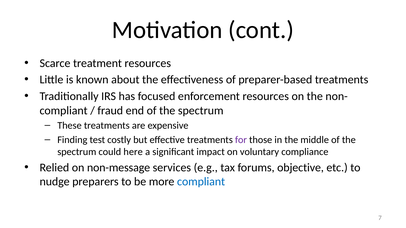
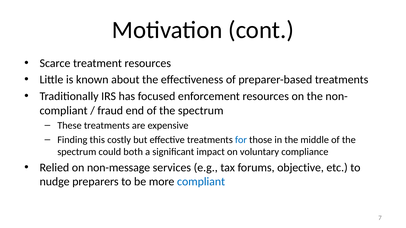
test: test -> this (97, 140)
for colour: purple -> blue (241, 140)
here: here -> both (133, 152)
